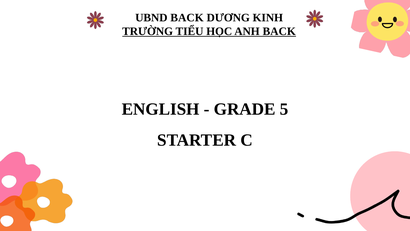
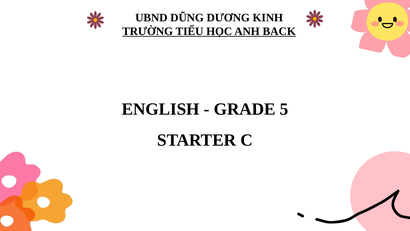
UBND BACK: BACK -> DŨNG (187, 18)
